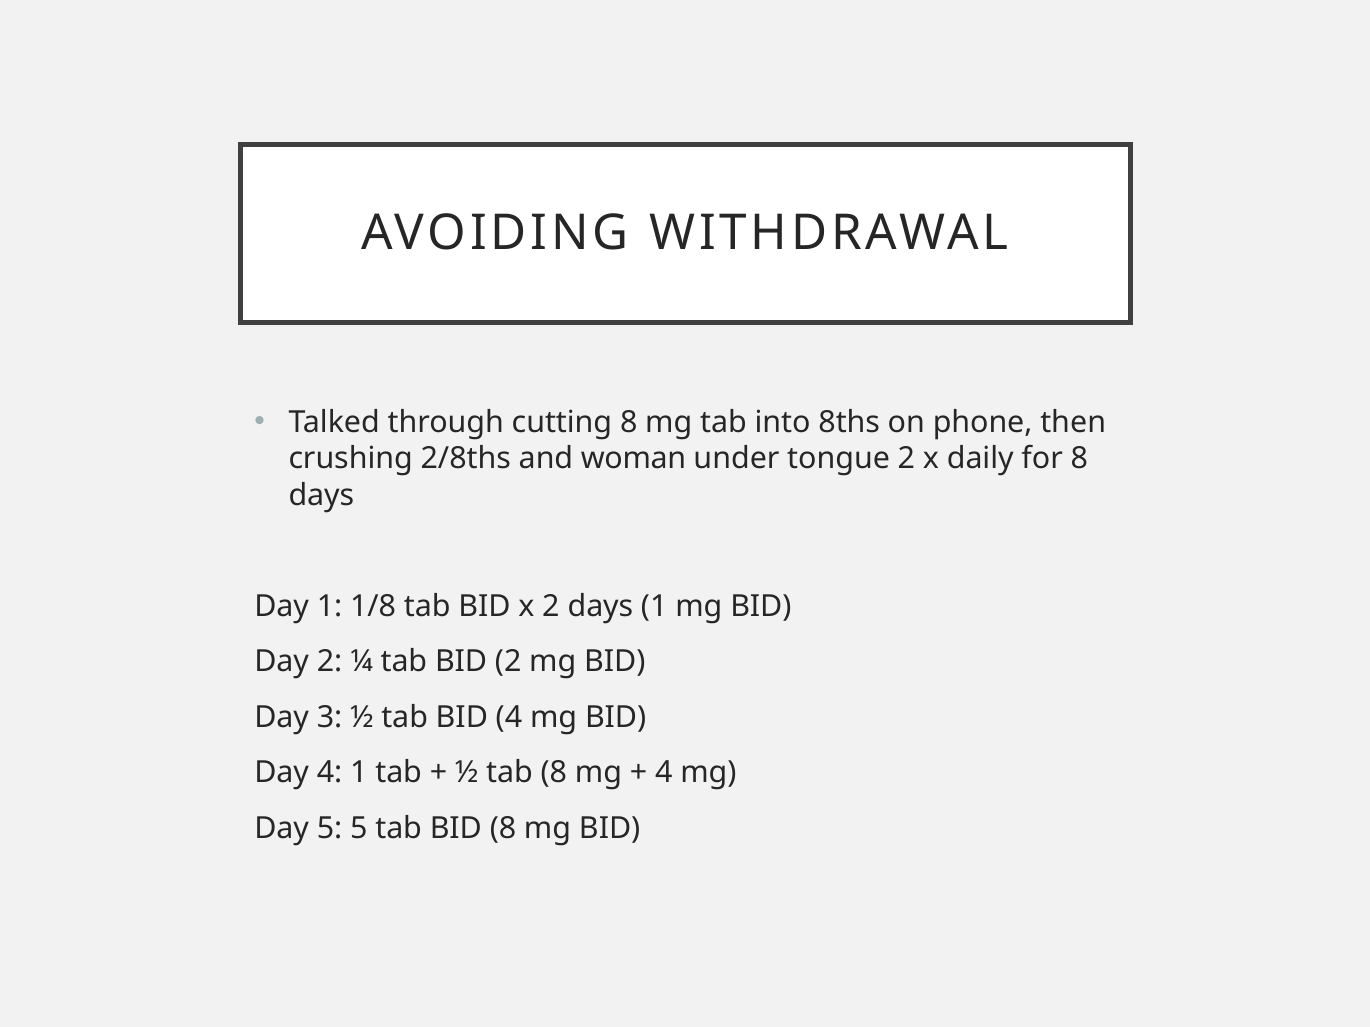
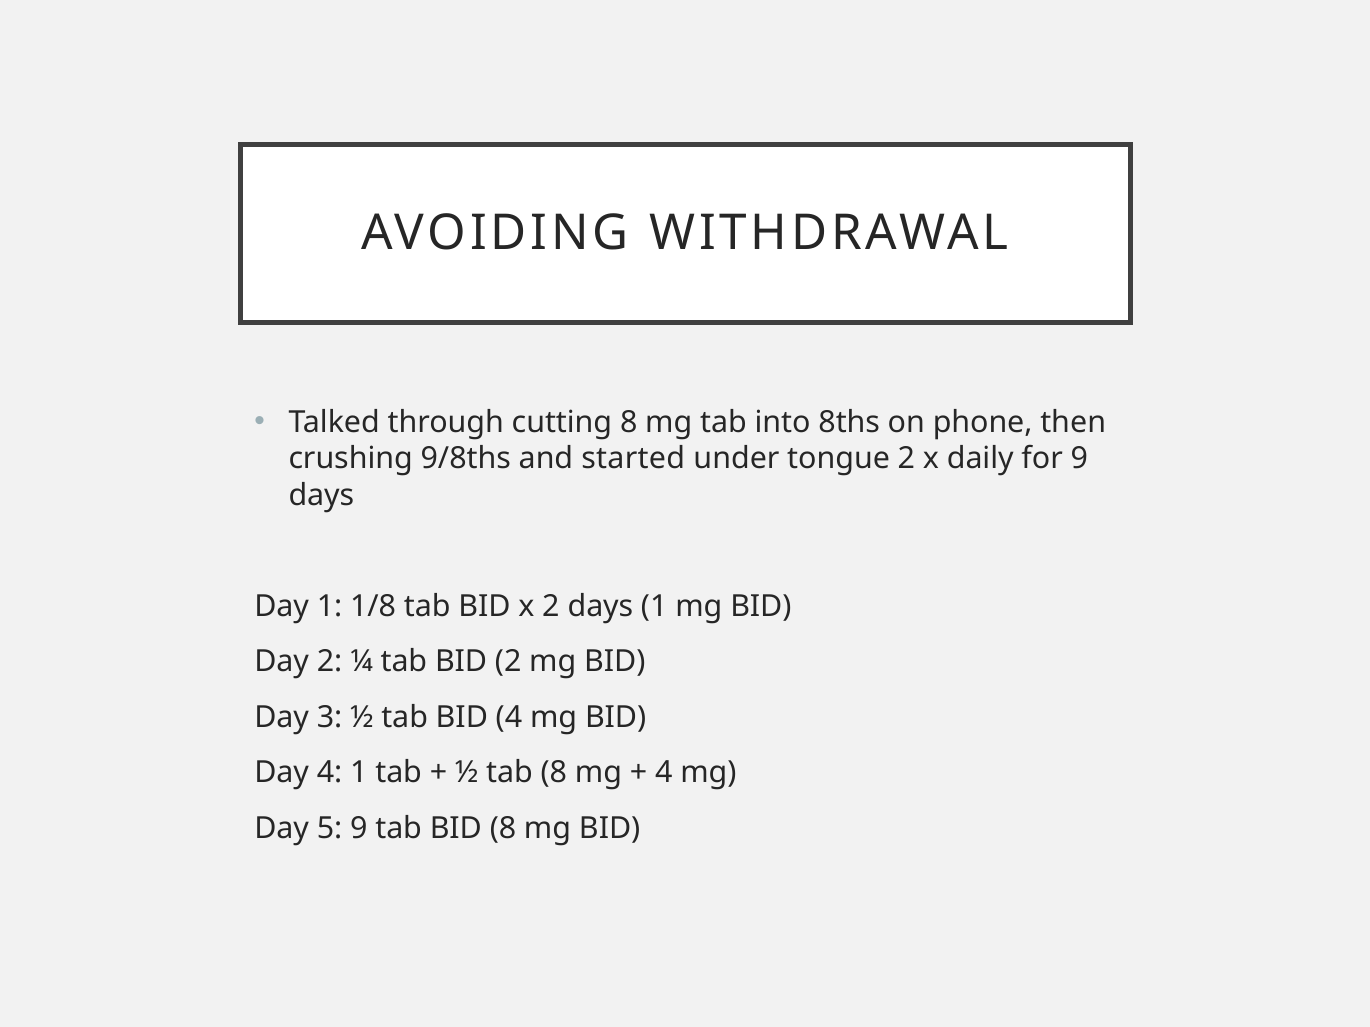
2/8ths: 2/8ths -> 9/8ths (466, 459)
woman: woman -> started (633, 459)
for 8: 8 -> 9 (1079, 459)
5 5: 5 -> 9 (359, 829)
